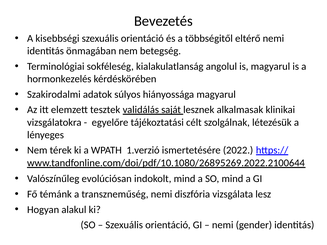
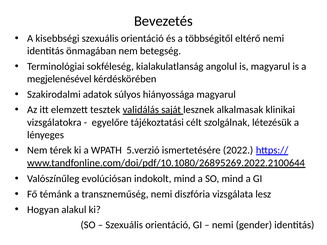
hormonkezelés: hormonkezelés -> megjelenésével (59, 79)
1.verzió: 1.verzió -> 5.verzió (143, 150)
